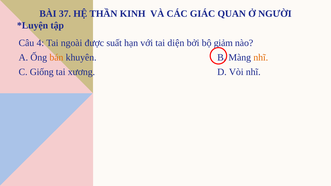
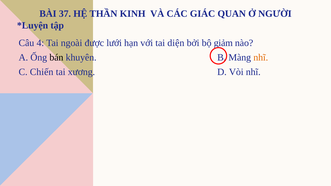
suất: suất -> lưới (114, 43)
bán colour: orange -> black (56, 58)
Giống: Giống -> Chiến (42, 72)
